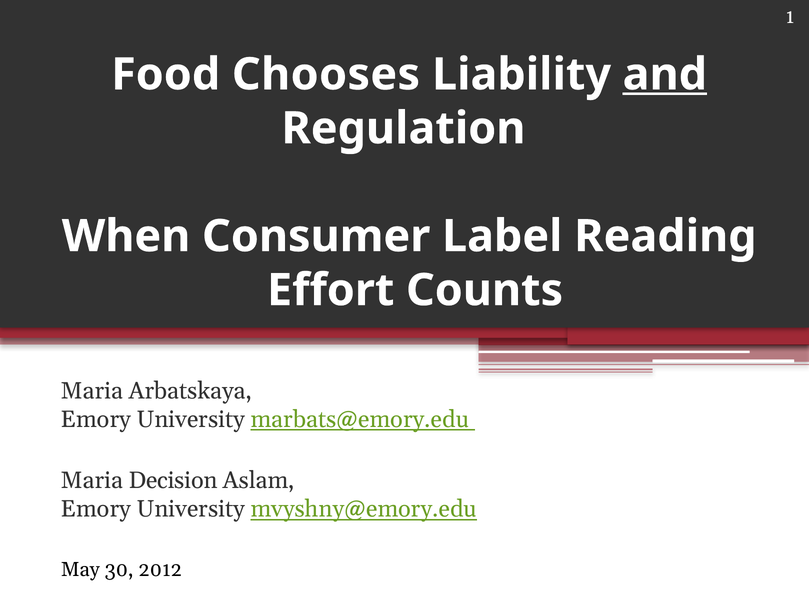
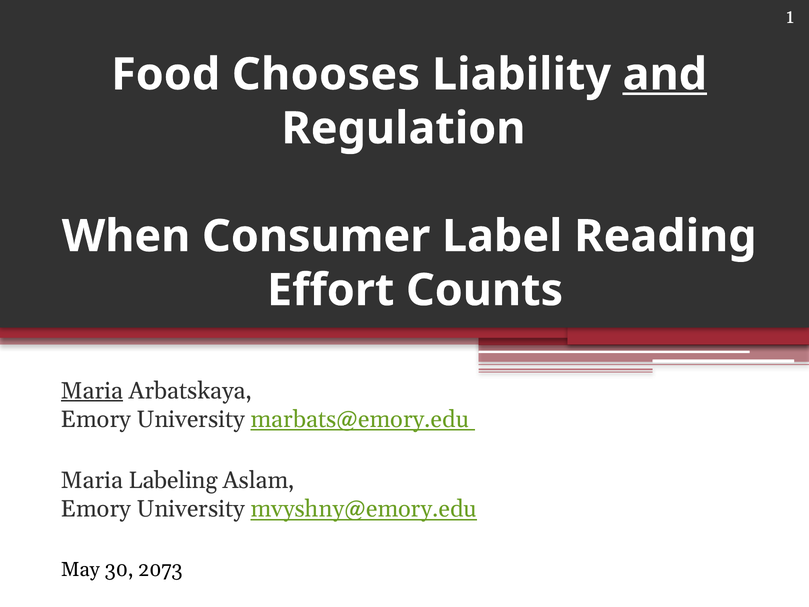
Maria underline: none -> present (92, 391)
Decision: Decision -> Labeling (173, 480)
2012: 2012 -> 2073 (160, 569)
